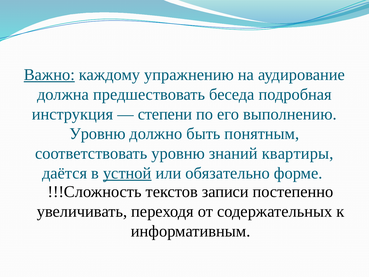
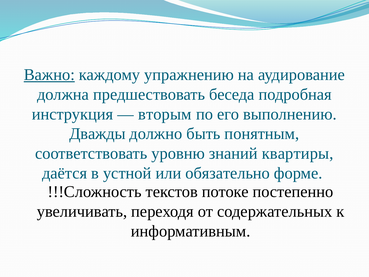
степени: степени -> вторым (165, 114)
Уровню: Уровню -> Дважды (97, 134)
устной underline: present -> none (127, 173)
записи: записи -> потоке (225, 192)
